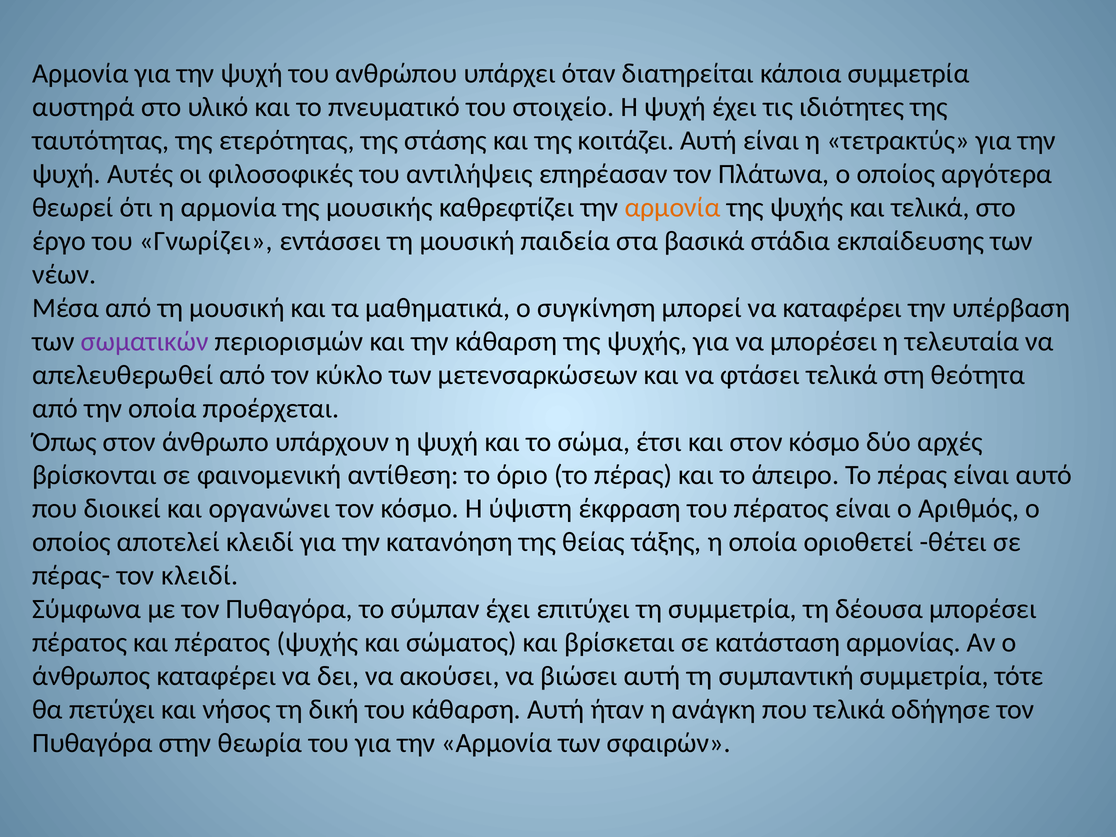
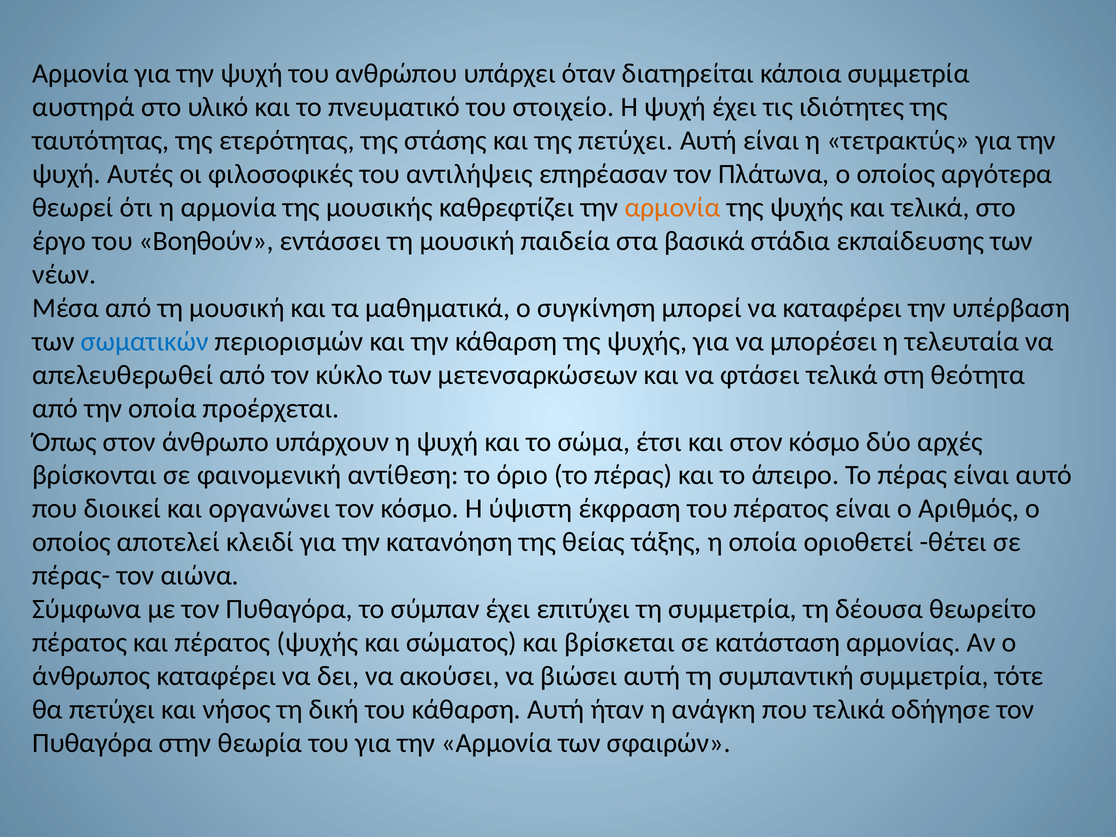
της κοιτάζει: κοιτάζει -> πετύχει (626, 140)
Γνωρίζει: Γνωρίζει -> Βοηθούν (206, 241)
σωματικών colour: purple -> blue (145, 341)
τον κλειδί: κλειδί -> αιώνα (200, 576)
δέουσα μπορέσει: μπορέσει -> θεωρείτο (983, 609)
